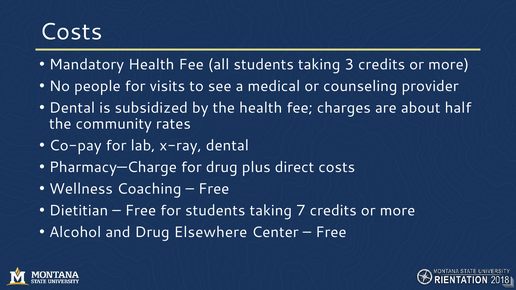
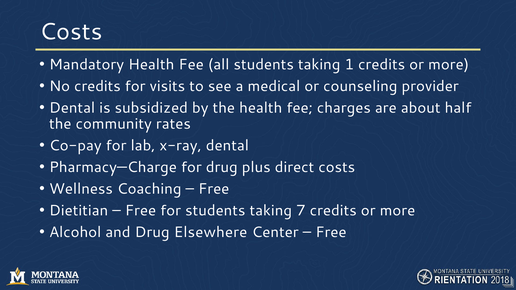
3: 3 -> 1 (349, 65)
No people: people -> credits (97, 86)
